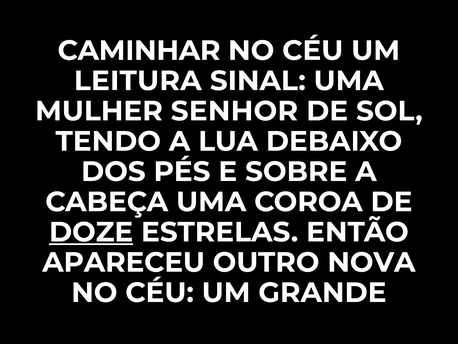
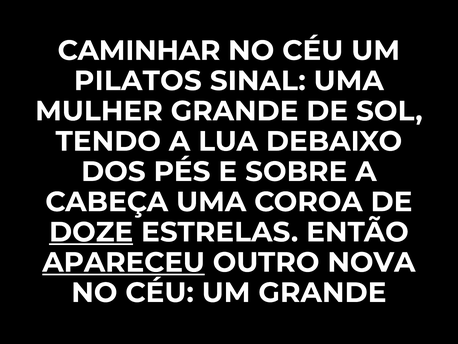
LEITURA: LEITURA -> PILATOS (138, 81)
MULHER SENHOR: SENHOR -> GRANDE (235, 111)
APARECEU underline: none -> present (124, 262)
